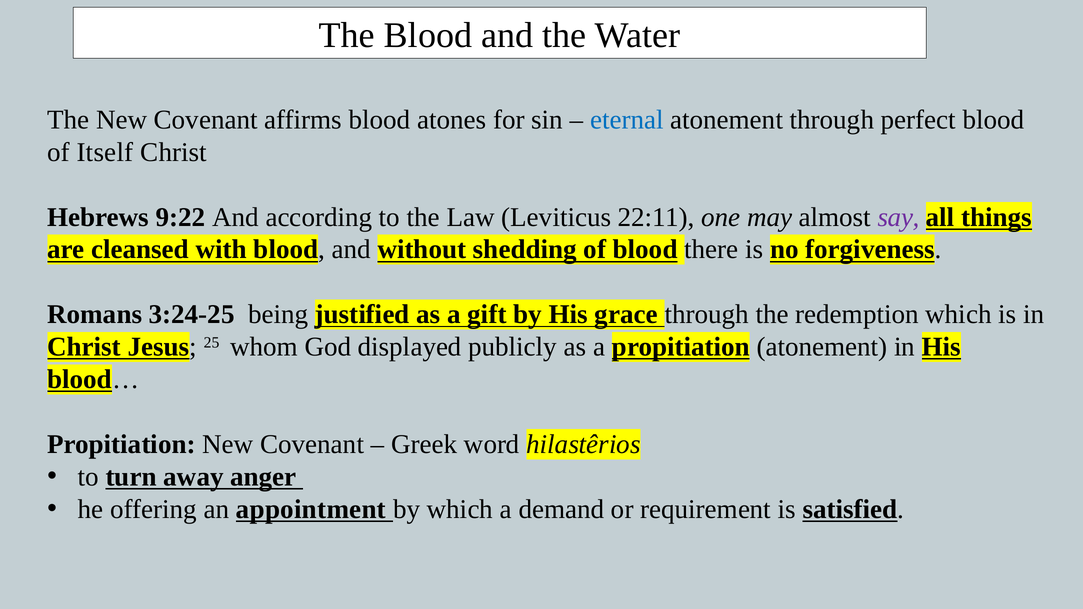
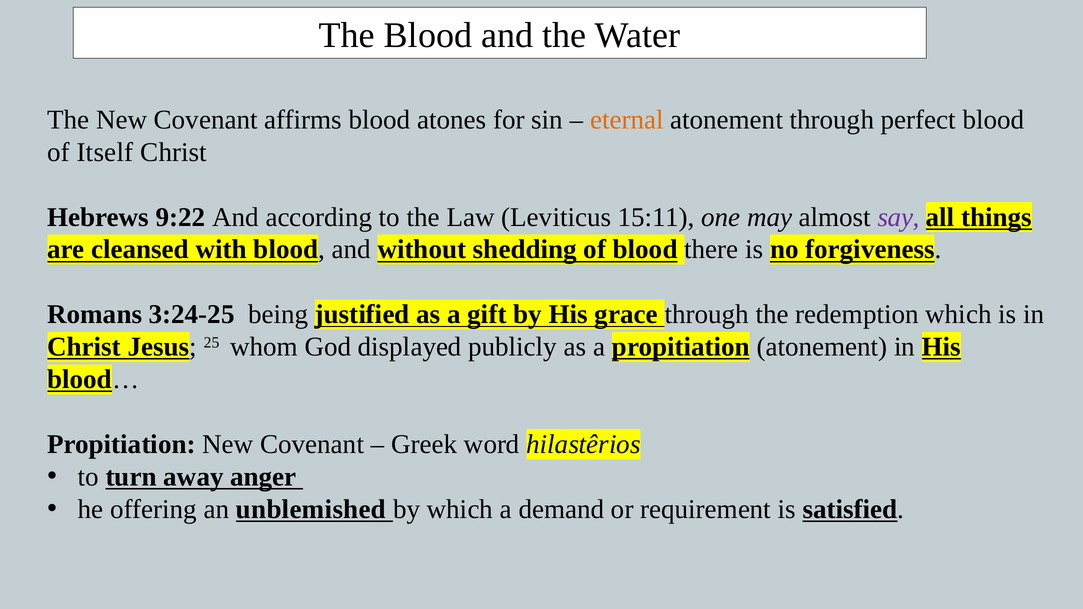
eternal colour: blue -> orange (627, 120)
22:11: 22:11 -> 15:11 (656, 217)
appointment: appointment -> unblemished (311, 510)
